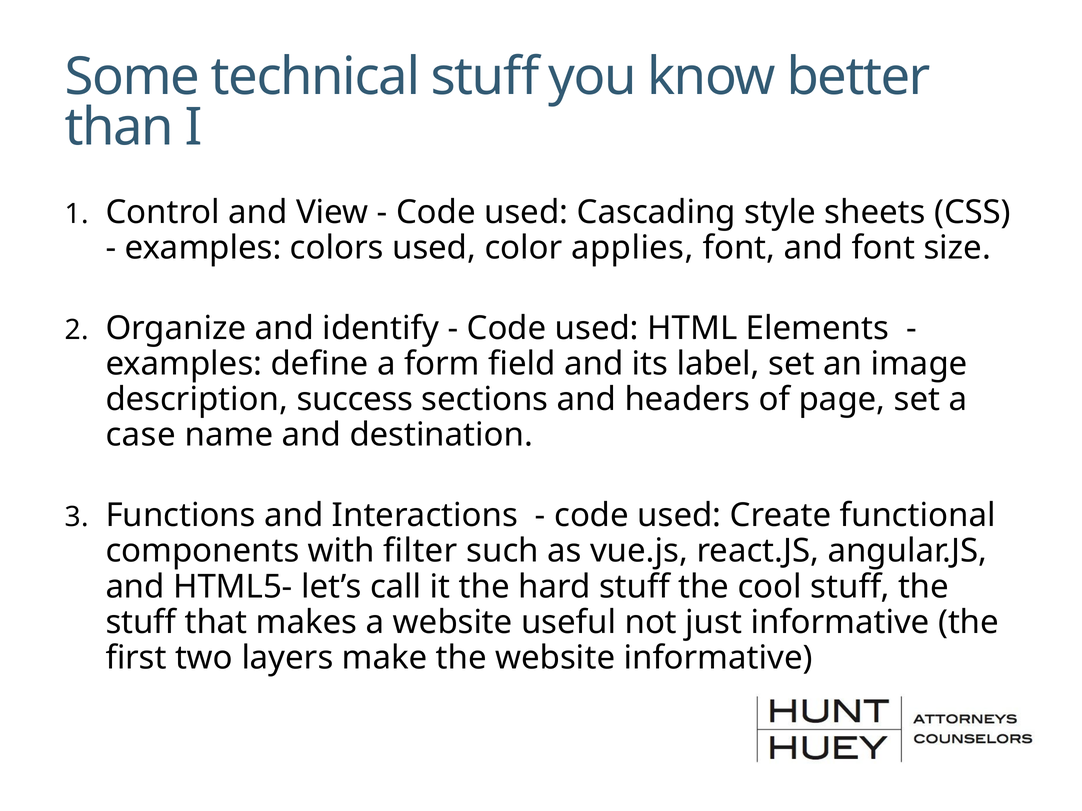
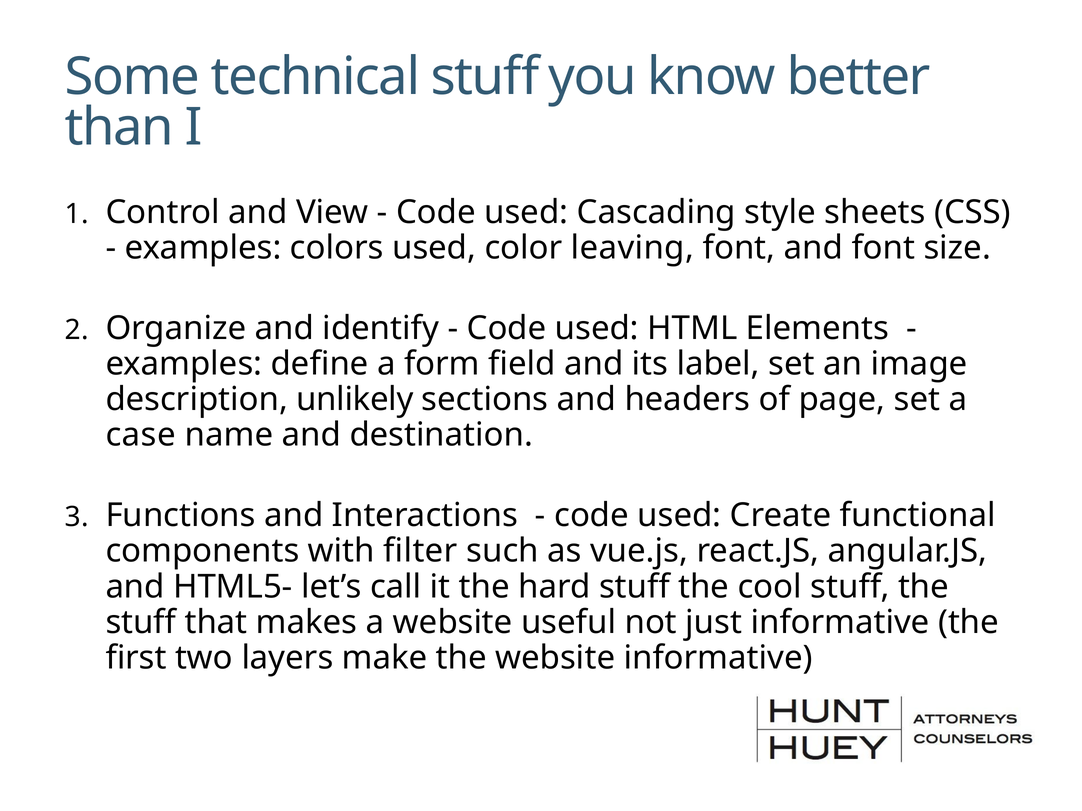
applies: applies -> leaving (632, 248)
success: success -> unlikely (355, 400)
